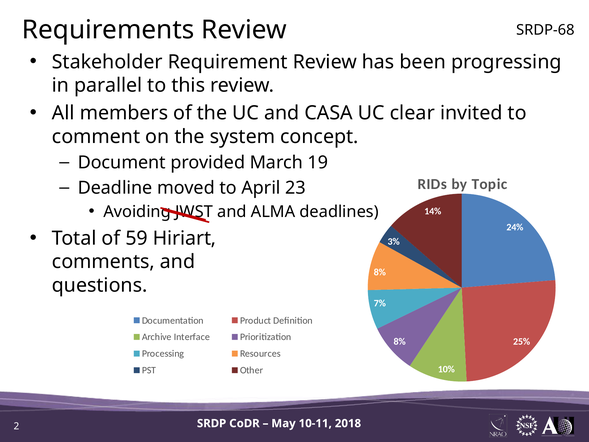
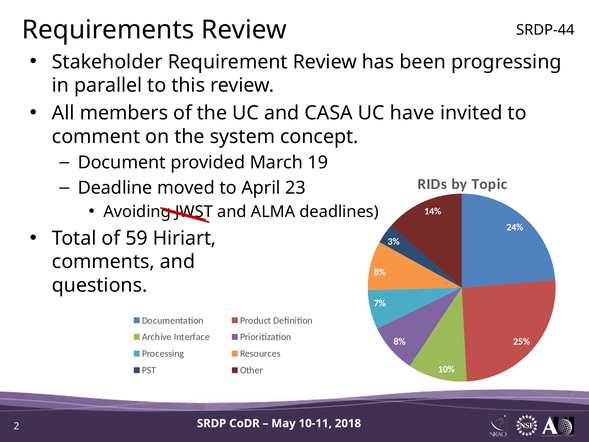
SRDP-68: SRDP-68 -> SRDP-44 (545, 30)
clear: clear -> have (412, 113)
